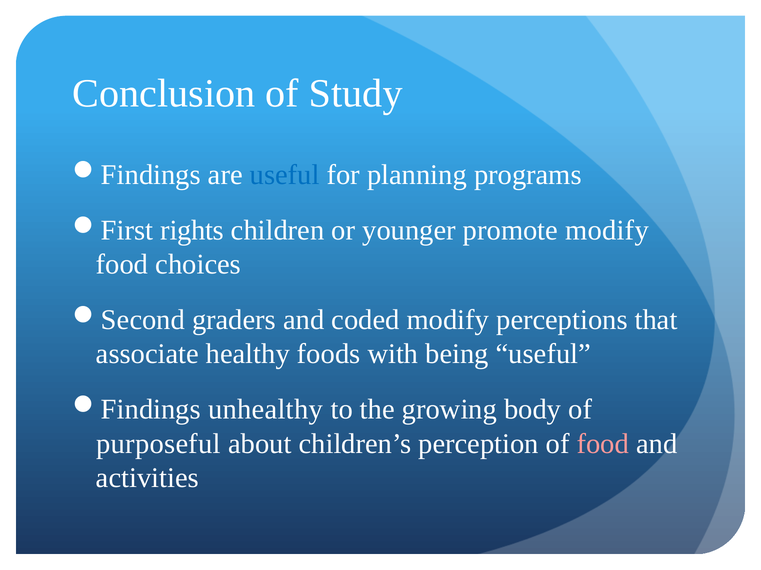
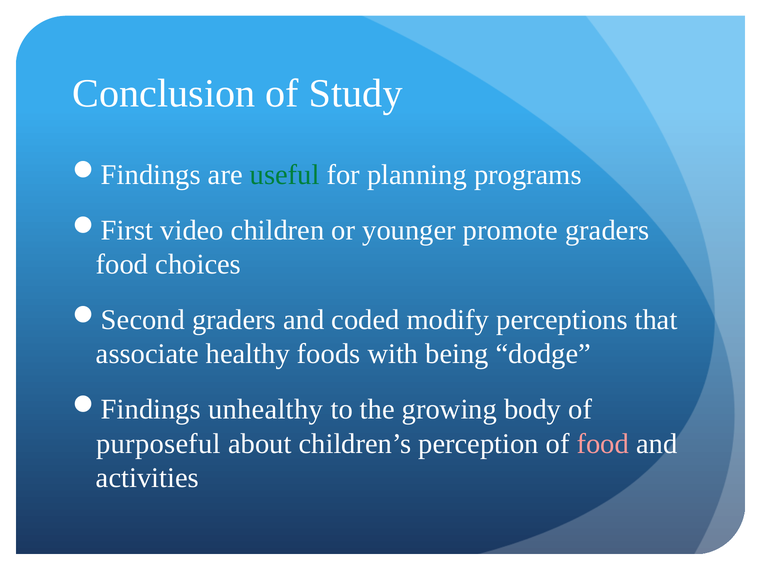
useful colour: blue -> green (285, 175)
rights: rights -> video (192, 231)
promote modify: modify -> graders (607, 231)
being useful: useful -> dodge (543, 355)
